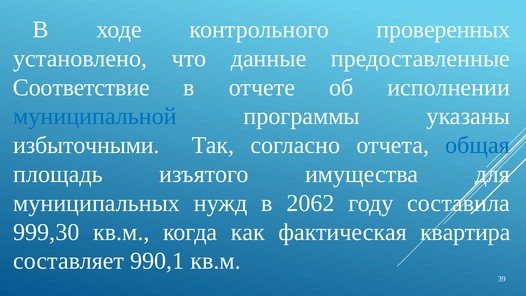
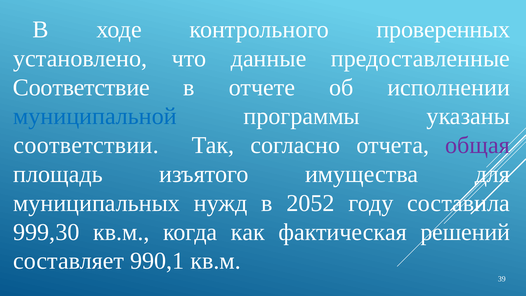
избыточными: избыточными -> соответствии (86, 145)
общая colour: blue -> purple (478, 145)
2062: 2062 -> 2052 (311, 203)
квартира: квартира -> решений (465, 232)
